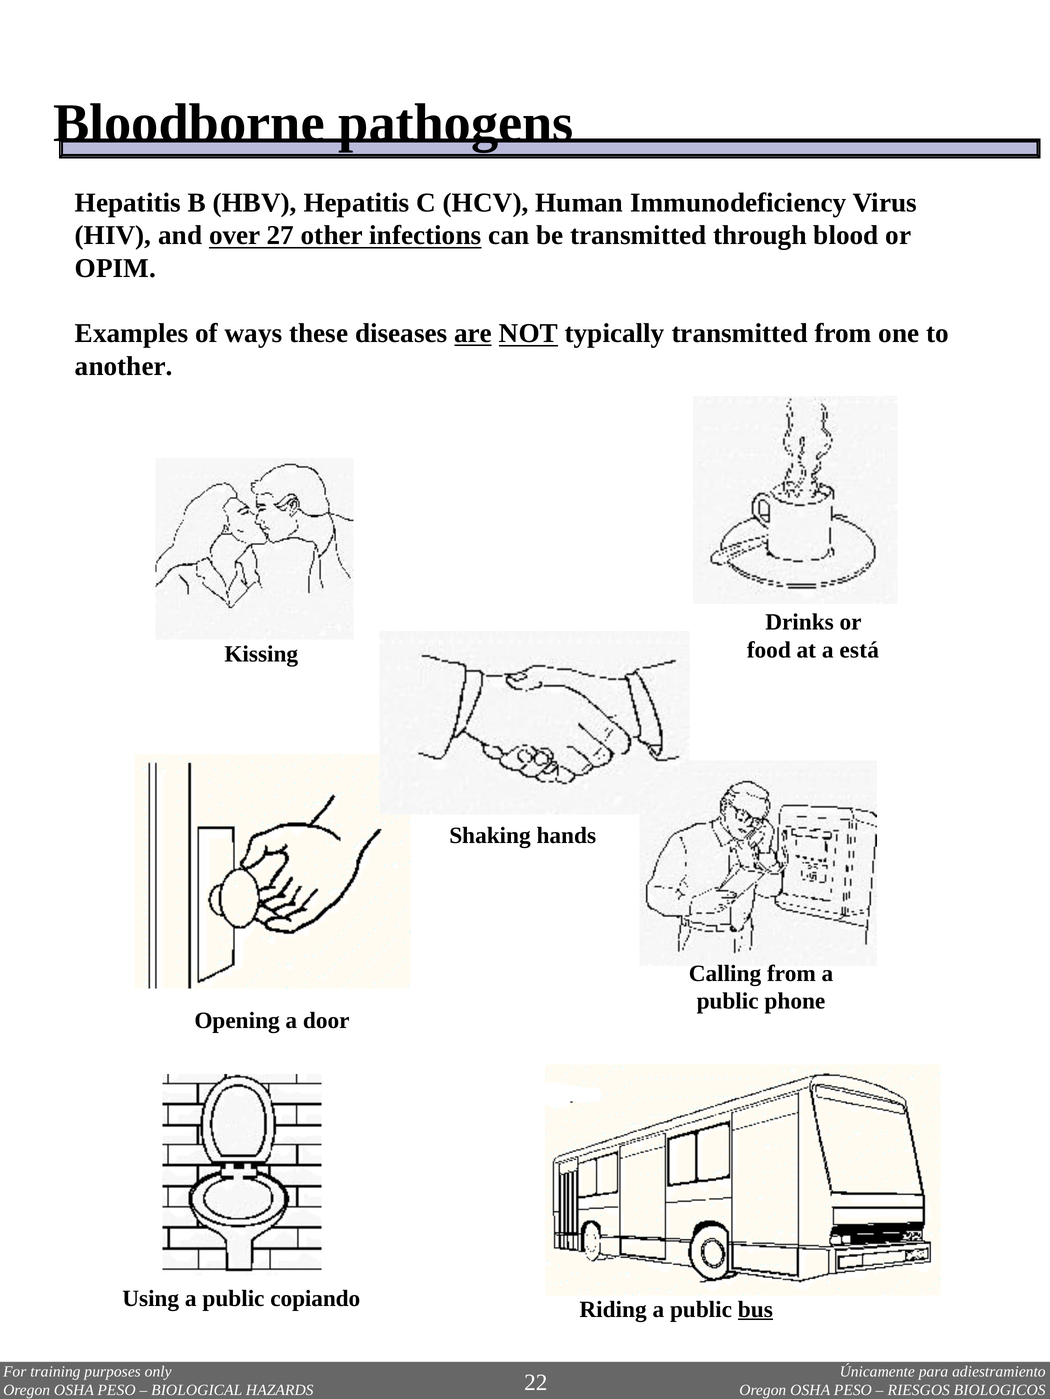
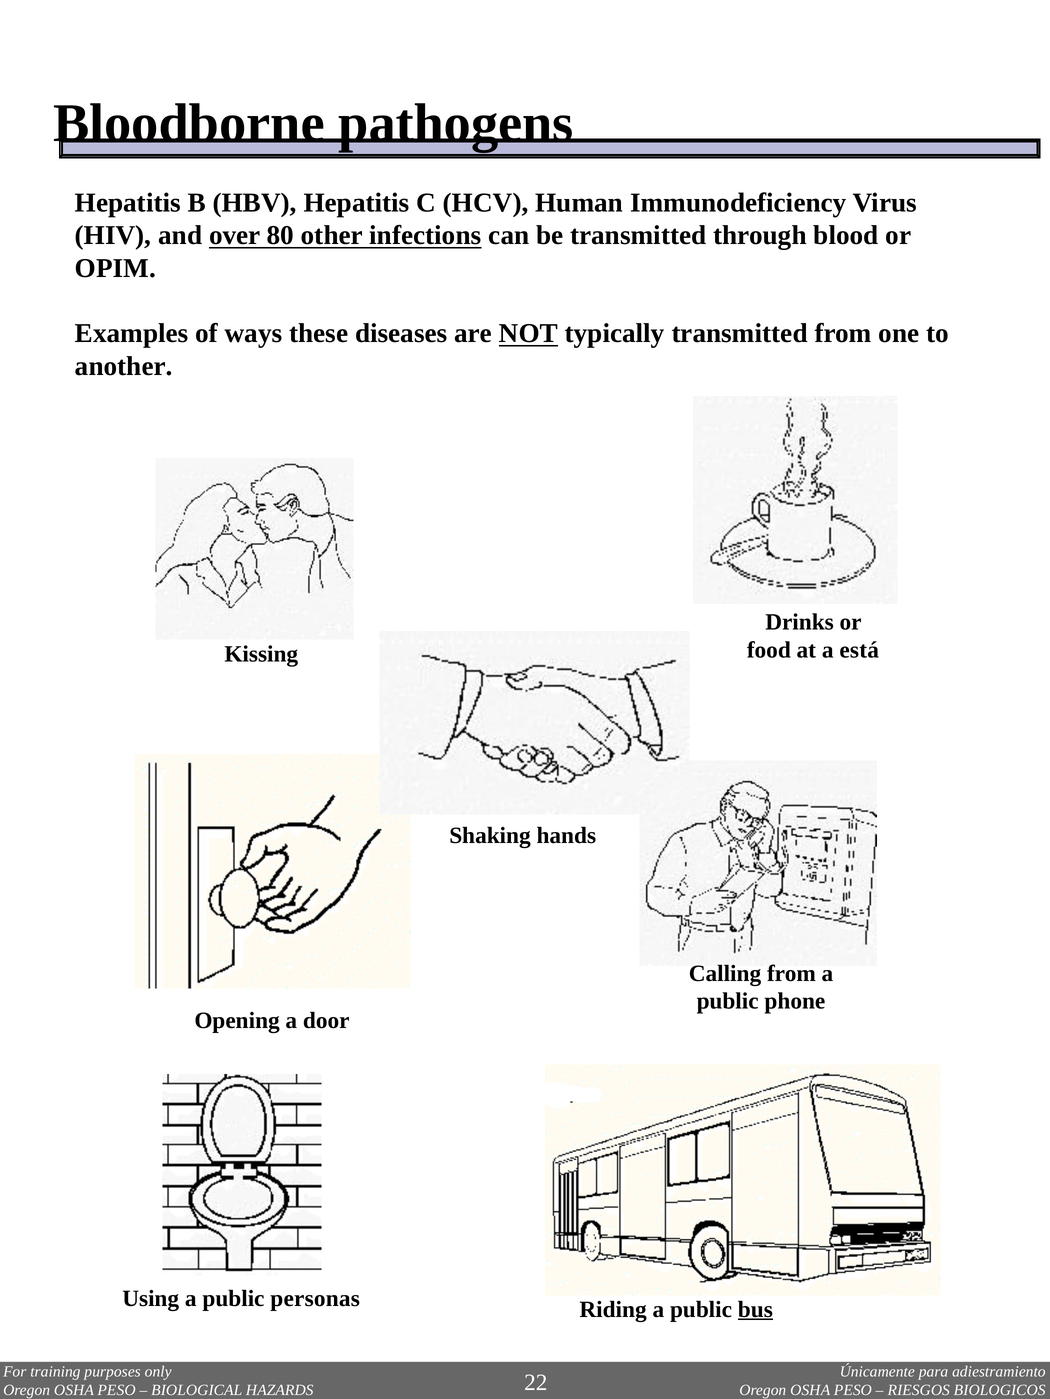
27: 27 -> 80 (280, 236)
are underline: present -> none (473, 334)
copiando: copiando -> personas (315, 1299)
